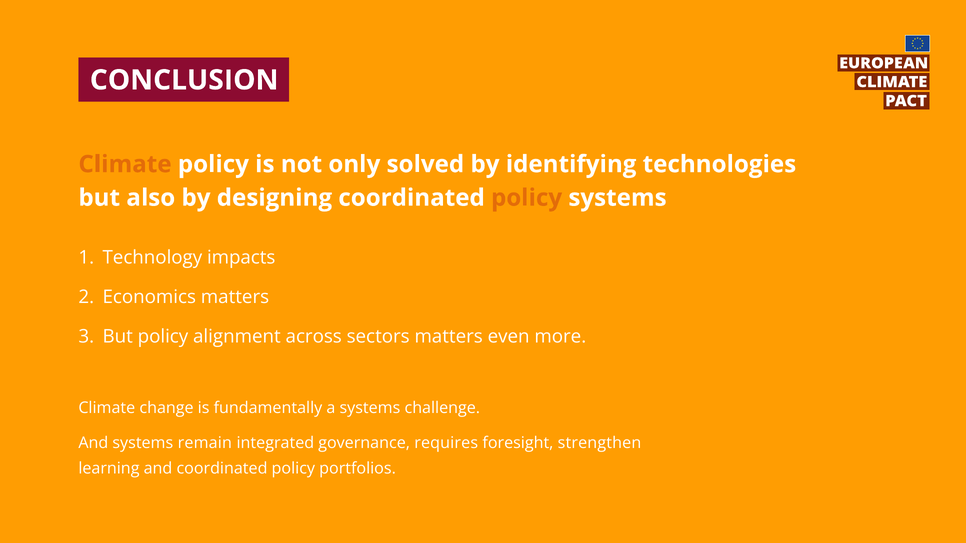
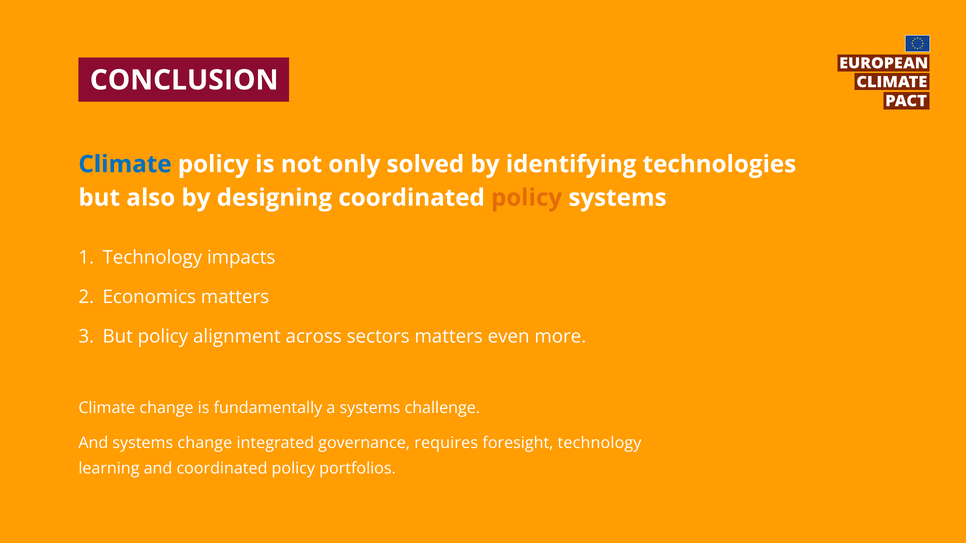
Climate colour: orange -> blue (125, 164)
systems remain: remain -> change (205, 443)
foresight strengthen: strengthen -> technology (600, 443)
